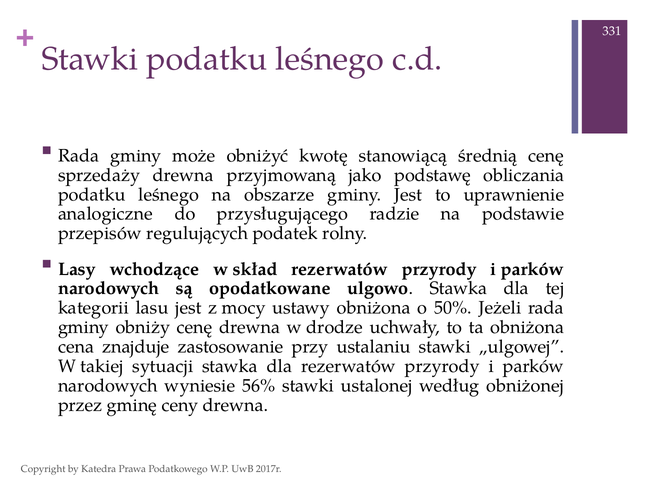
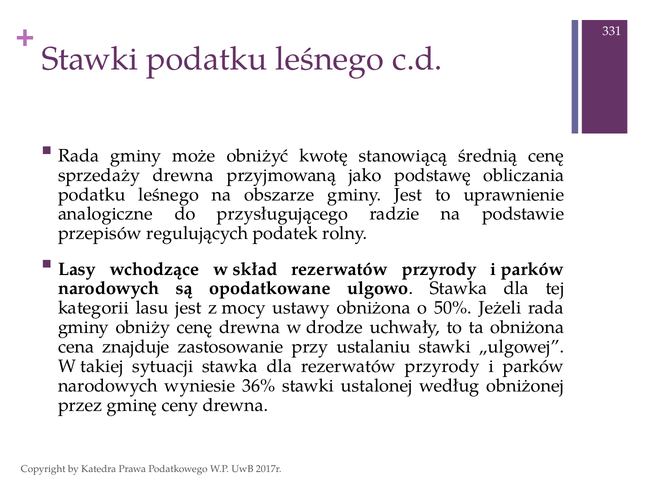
56%: 56% -> 36% (259, 386)
